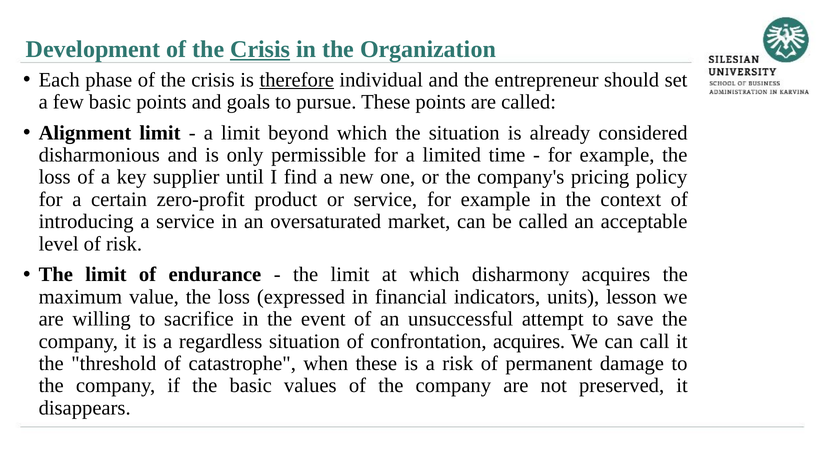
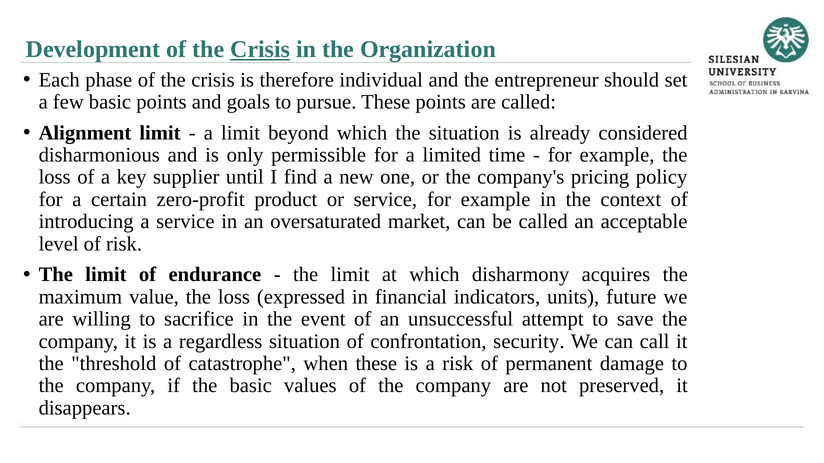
therefore underline: present -> none (297, 80)
lesson: lesson -> future (631, 297)
confrontation acquires: acquires -> security (529, 342)
